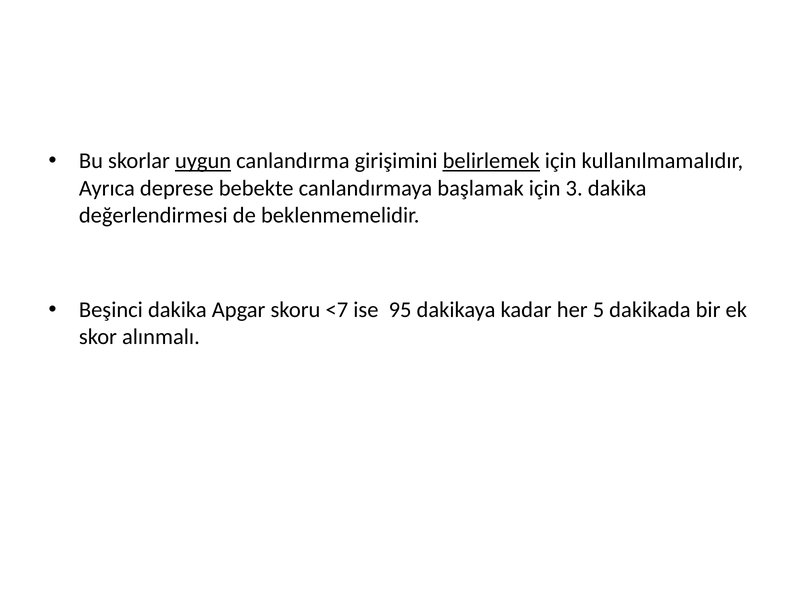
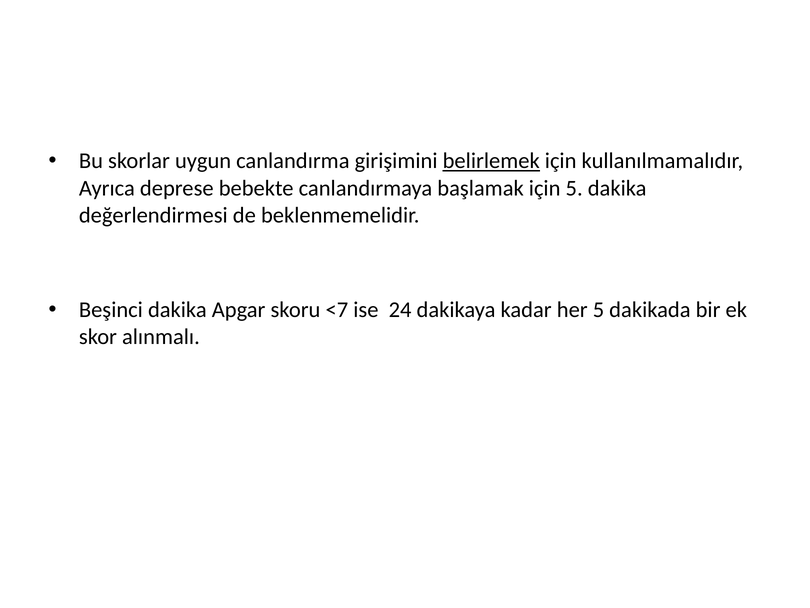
uygun underline: present -> none (203, 161)
için 3: 3 -> 5 (574, 188)
95: 95 -> 24 (400, 310)
